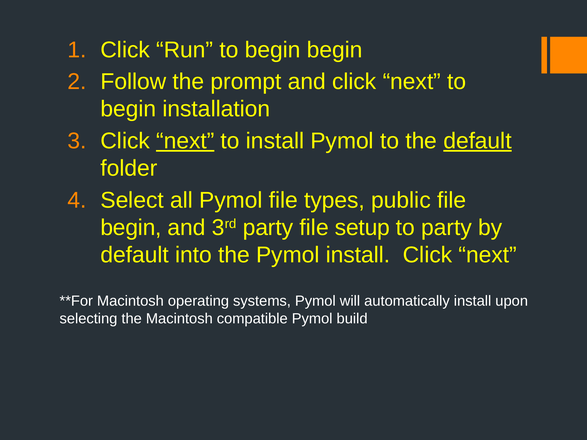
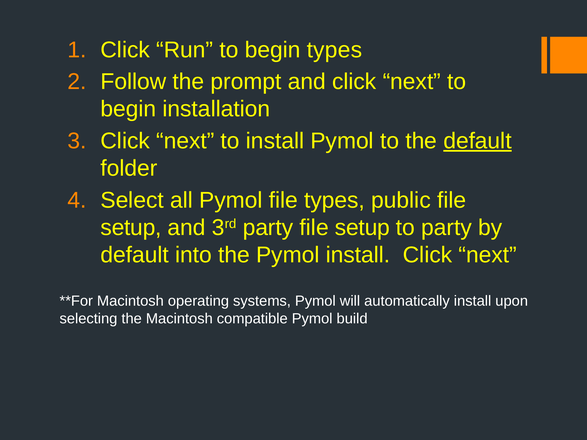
begin begin: begin -> types (335, 50)
next underline: present -> none (185, 141)
begin: begin -> setup (131, 228)
